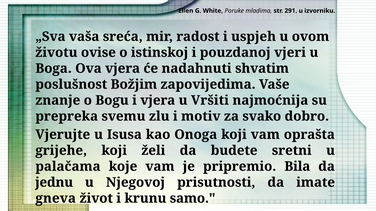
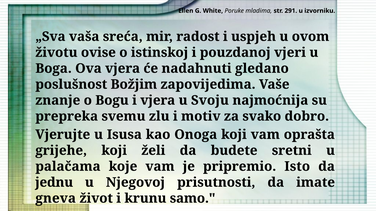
shvatim: shvatim -> gledano (262, 69)
Vršiti: Vršiti -> Svoju (210, 101)
Bila: Bila -> Isto (297, 167)
